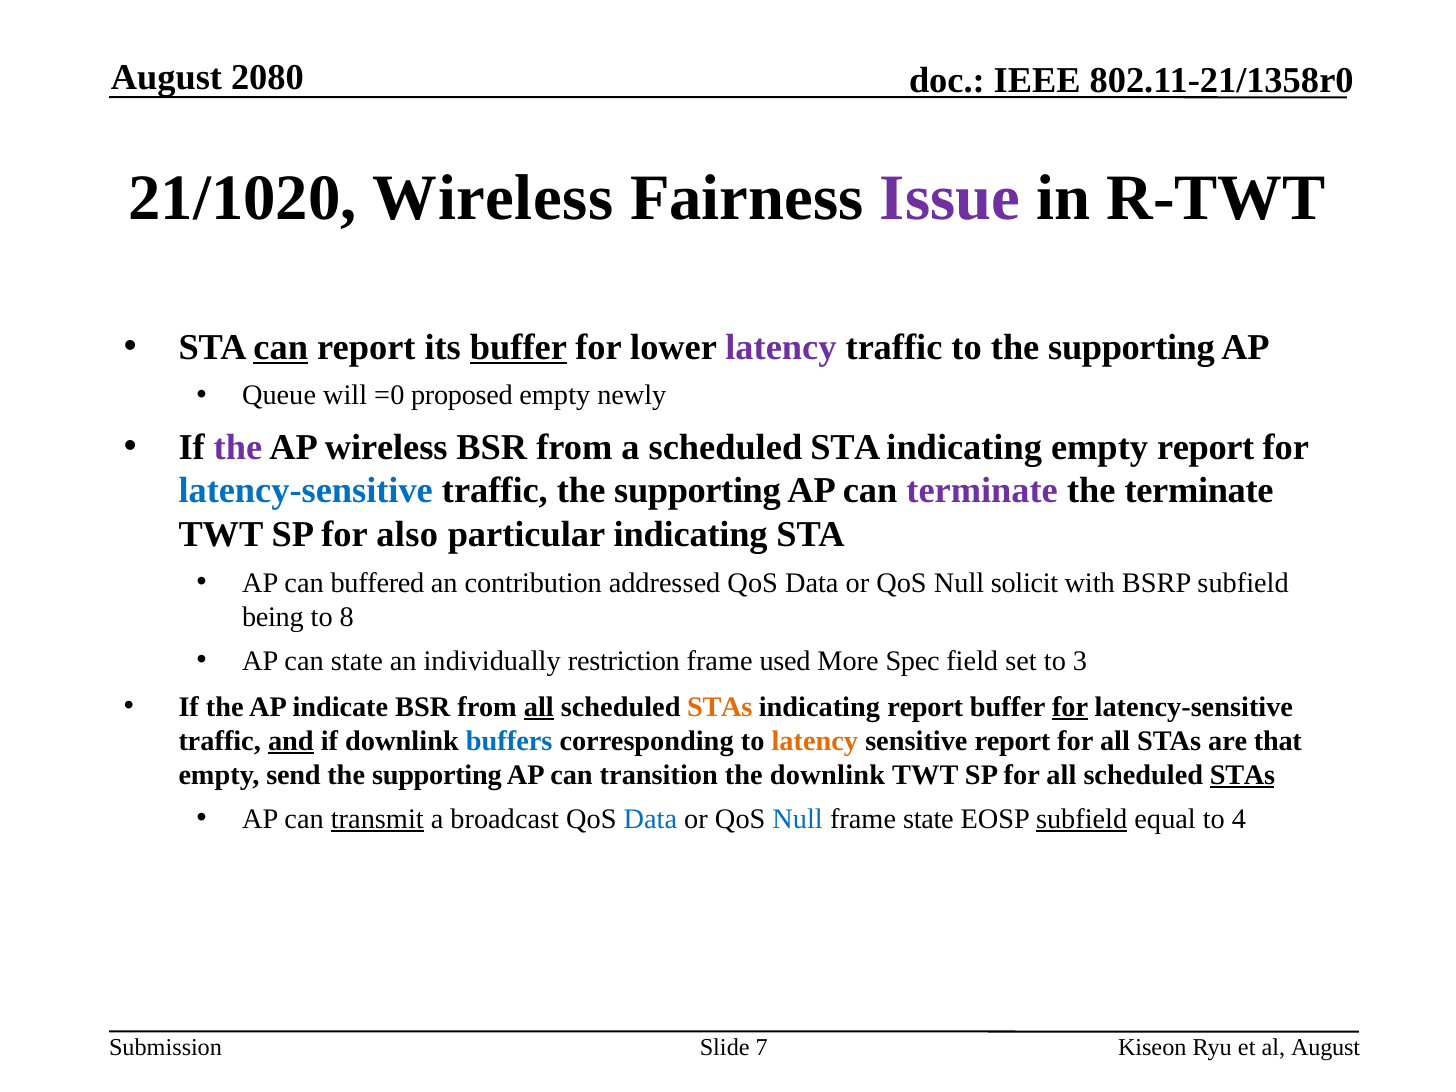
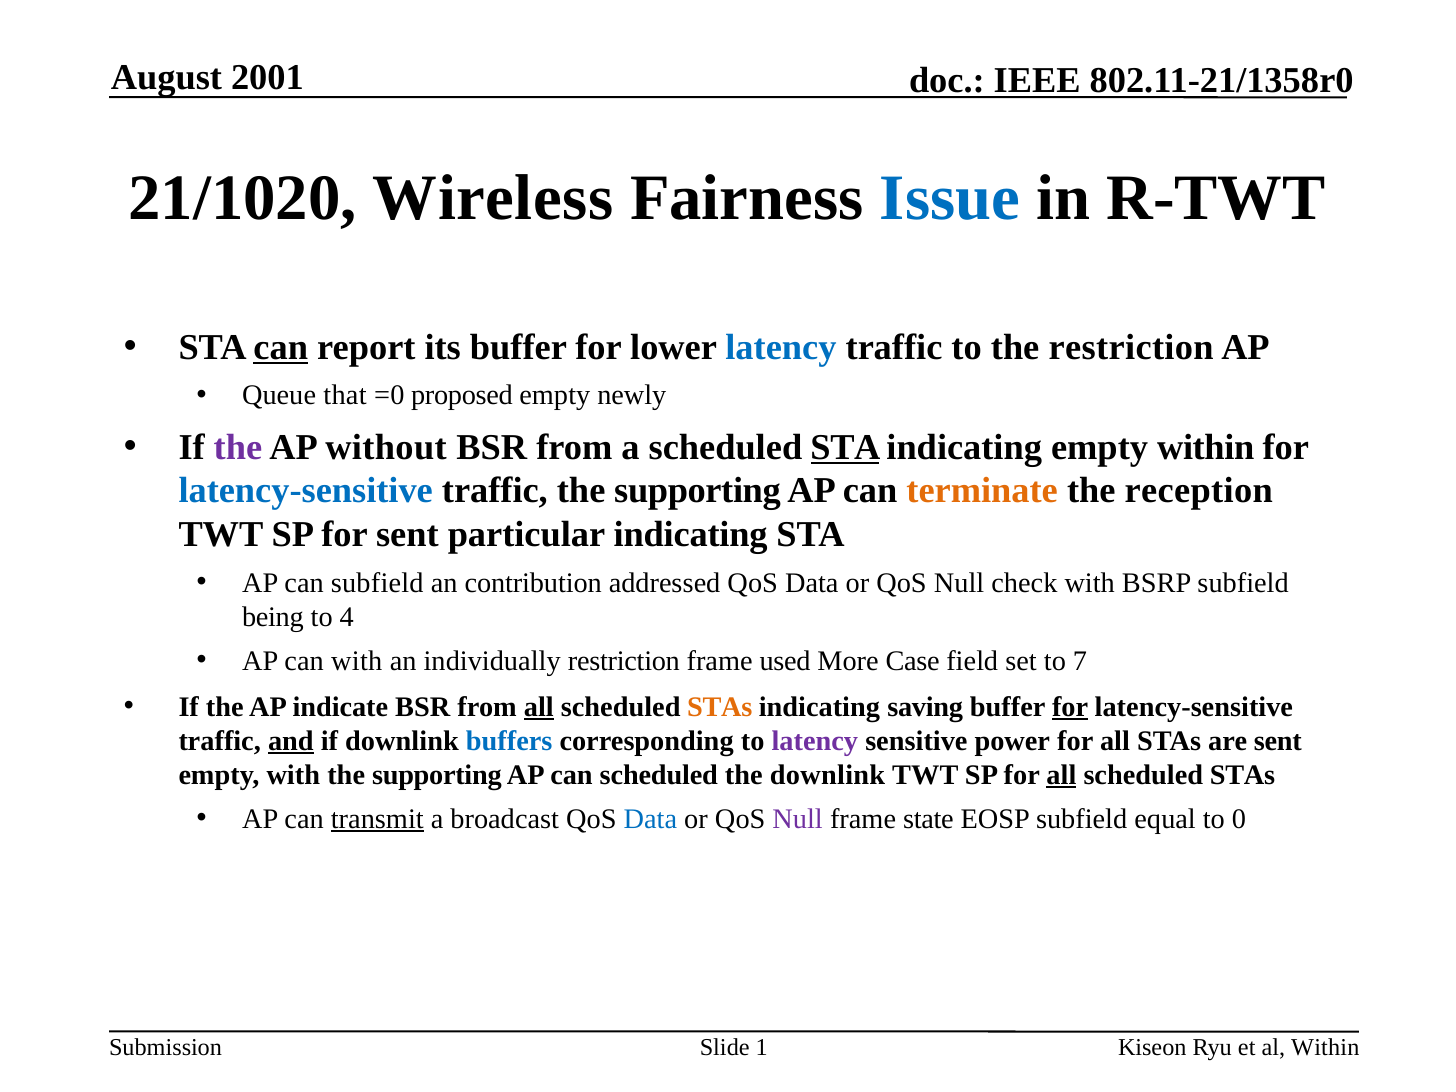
2080: 2080 -> 2001 (267, 77)
Issue colour: purple -> blue (950, 198)
buffer underline: present -> none (518, 347)
latency colour: purple -> blue (781, 347)
to the supporting: supporting -> restriction (1131, 347)
will: will -> that (345, 396)
AP wireless: wireless -> without (386, 447)
STA underline: none -> present (845, 447)
empty report: report -> within (1206, 447)
terminate colour: purple -> orange (982, 491)
the terminate: terminate -> reception (1199, 491)
for also: also -> sent (407, 534)
can buffered: buffered -> subfield (377, 583)
solicit: solicit -> check (1024, 583)
8: 8 -> 4 (347, 617)
can state: state -> with (357, 661)
Spec: Spec -> Case (913, 661)
3: 3 -> 7 (1080, 661)
indicating report: report -> saving (925, 707)
latency colour: orange -> purple (815, 741)
sensitive report: report -> power (1012, 741)
are that: that -> sent (1278, 741)
empty send: send -> with (293, 775)
can transition: transition -> scheduled (659, 775)
all underline: none -> present (1061, 775)
STAs underline: present -> none (1242, 775)
Null colour: blue -> purple (798, 819)
subfield underline: present -> none (1082, 819)
4: 4 -> 0 (1239, 819)
7: 7 -> 1 (762, 1047)
al August: August -> Within (1325, 1047)
